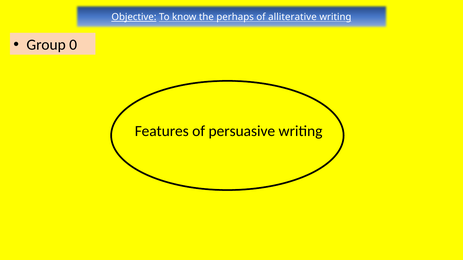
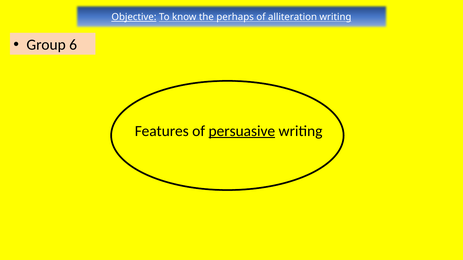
alliterative: alliterative -> alliteration (293, 17)
0: 0 -> 6 (73, 45)
persuasive underline: none -> present (242, 131)
